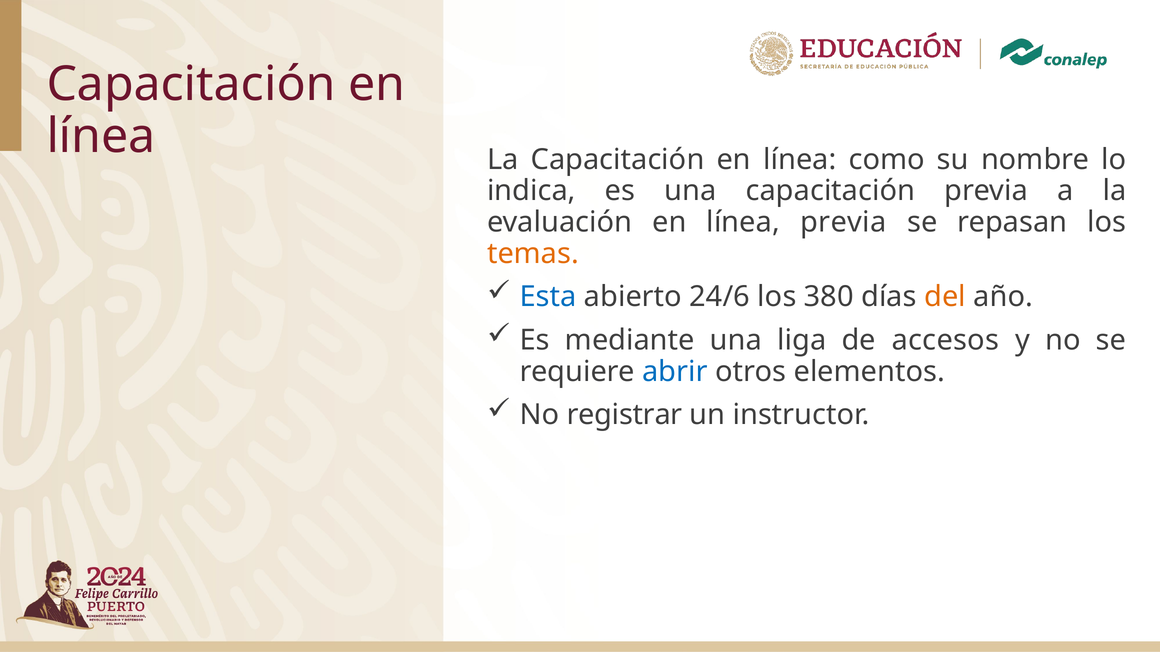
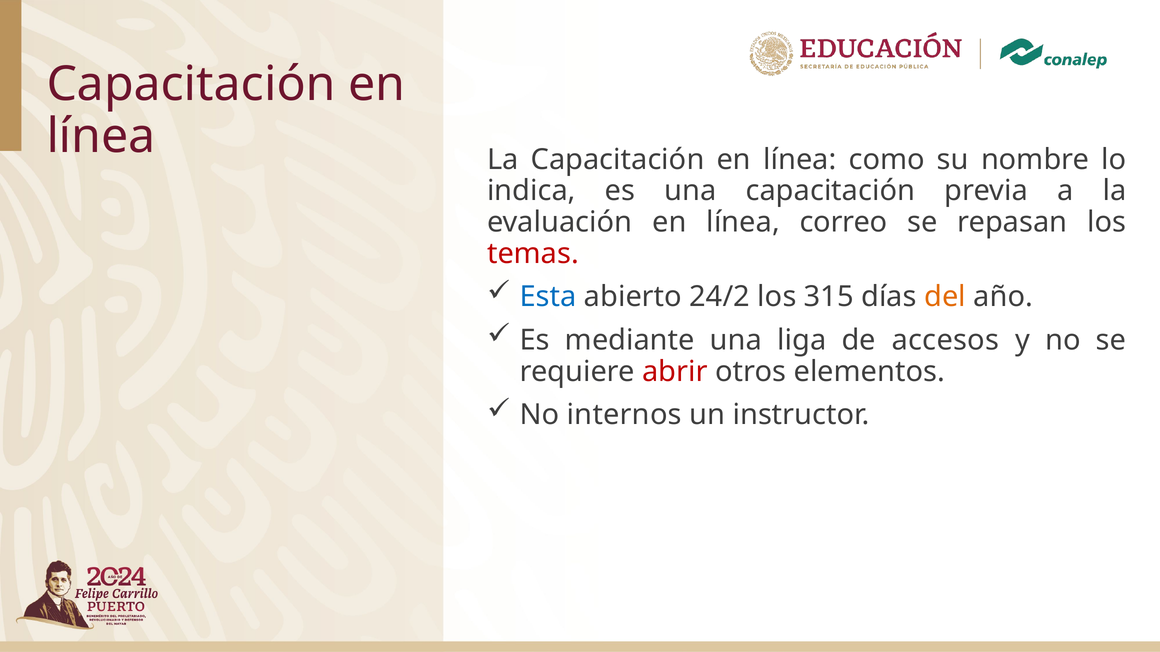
línea previa: previa -> correo (844, 222)
temas colour: orange -> red (533, 254)
24/6: 24/6 -> 24/2 (720, 297)
380: 380 -> 315 (829, 297)
abrir colour: blue -> red (675, 372)
registrar: registrar -> internos (624, 415)
